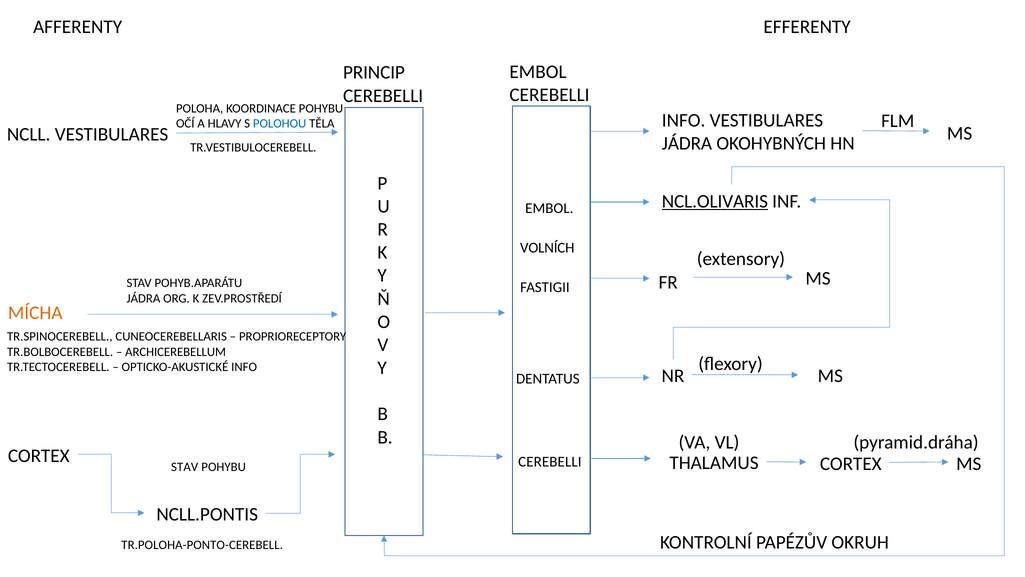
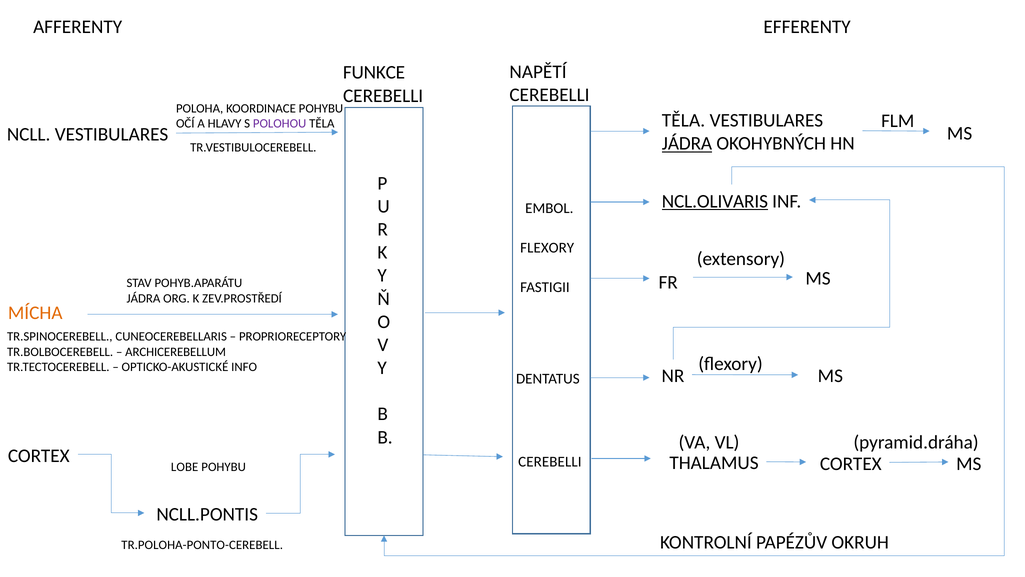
EMBOL: EMBOL -> NAPĚTÍ (538, 72)
PRINCIP: PRINCIP -> FUNKCE (374, 73)
INFO: INFO -> TĚLA (684, 120)
POLOHOU colour: blue -> purple (280, 124)
JÁDRA underline: none -> present (687, 144)
VOLNÍCH: VOLNÍCH -> FLEXORY (547, 247)
STAV: STAV -> LOBE (185, 467)
